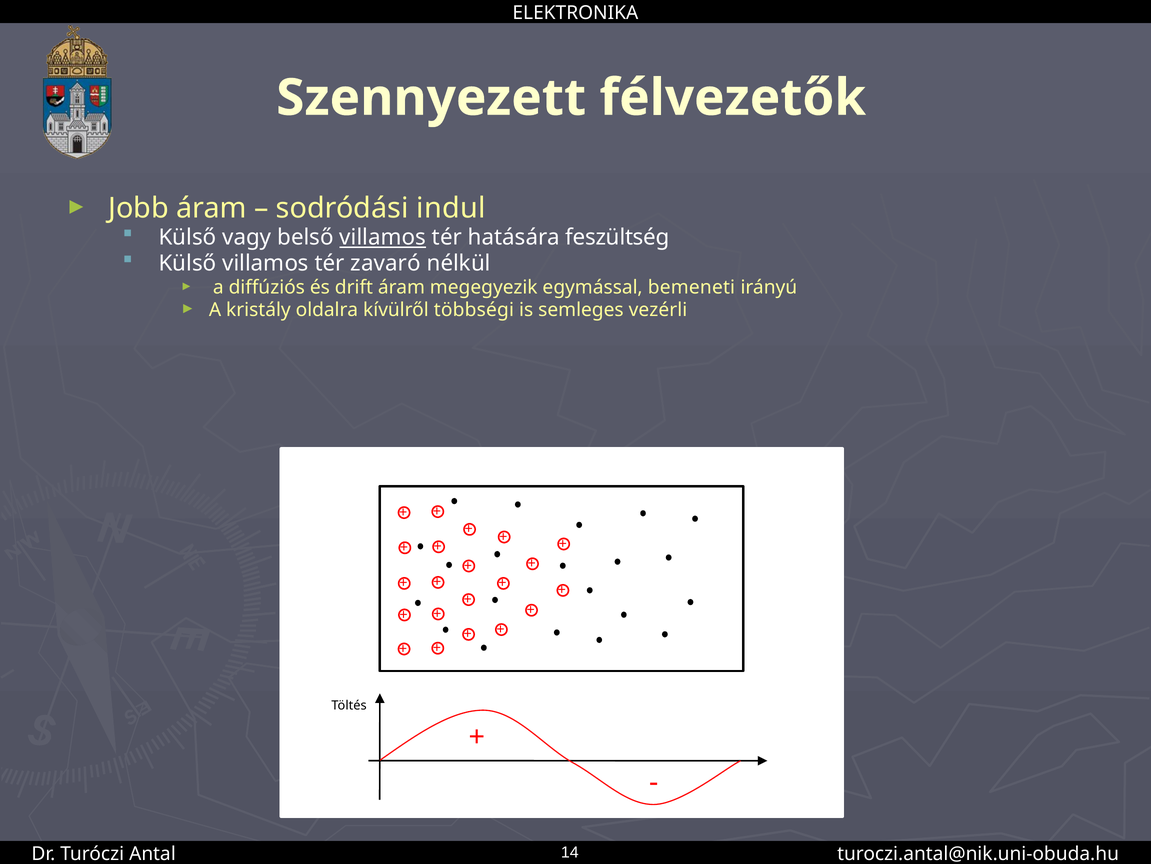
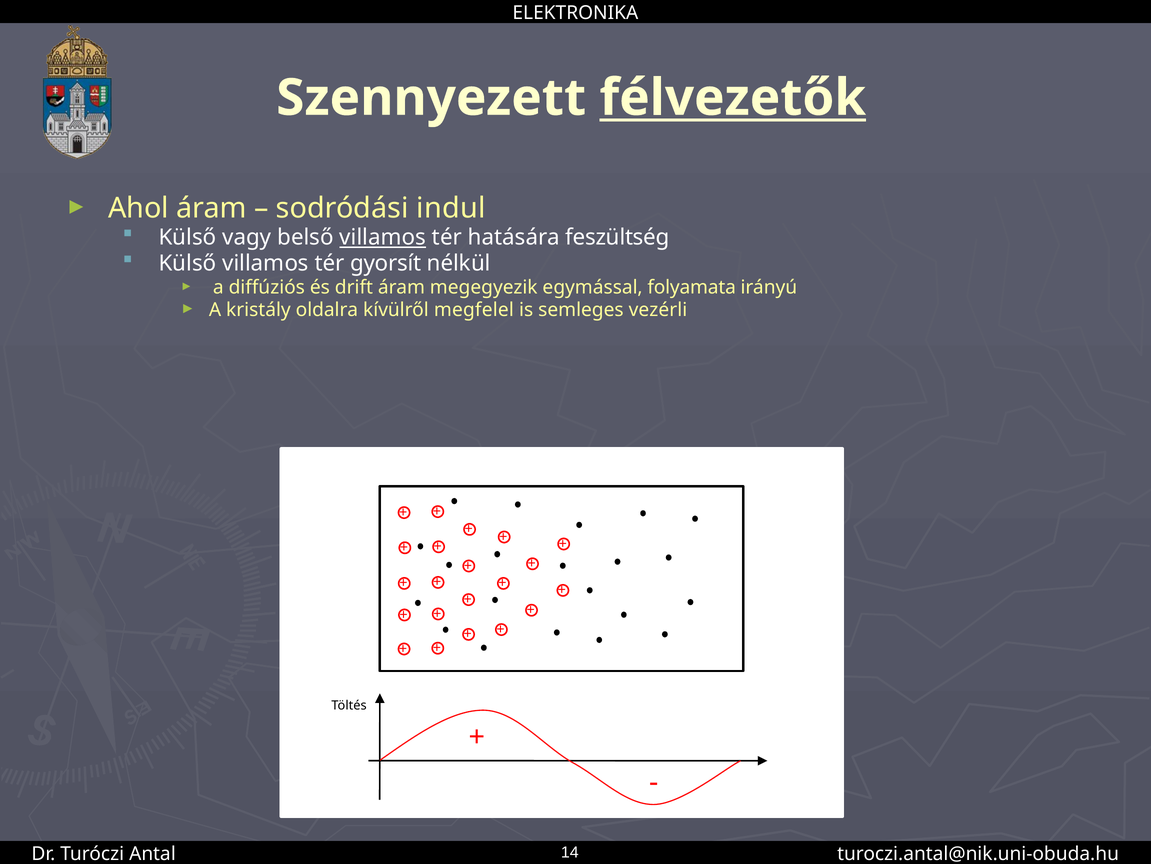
félvezetők underline: none -> present (733, 98)
Jobb: Jobb -> Ahol (139, 208)
zavaró: zavaró -> gyorsít (386, 263)
bemeneti: bemeneti -> folyamata (692, 287)
többségi: többségi -> megfelel (474, 309)
